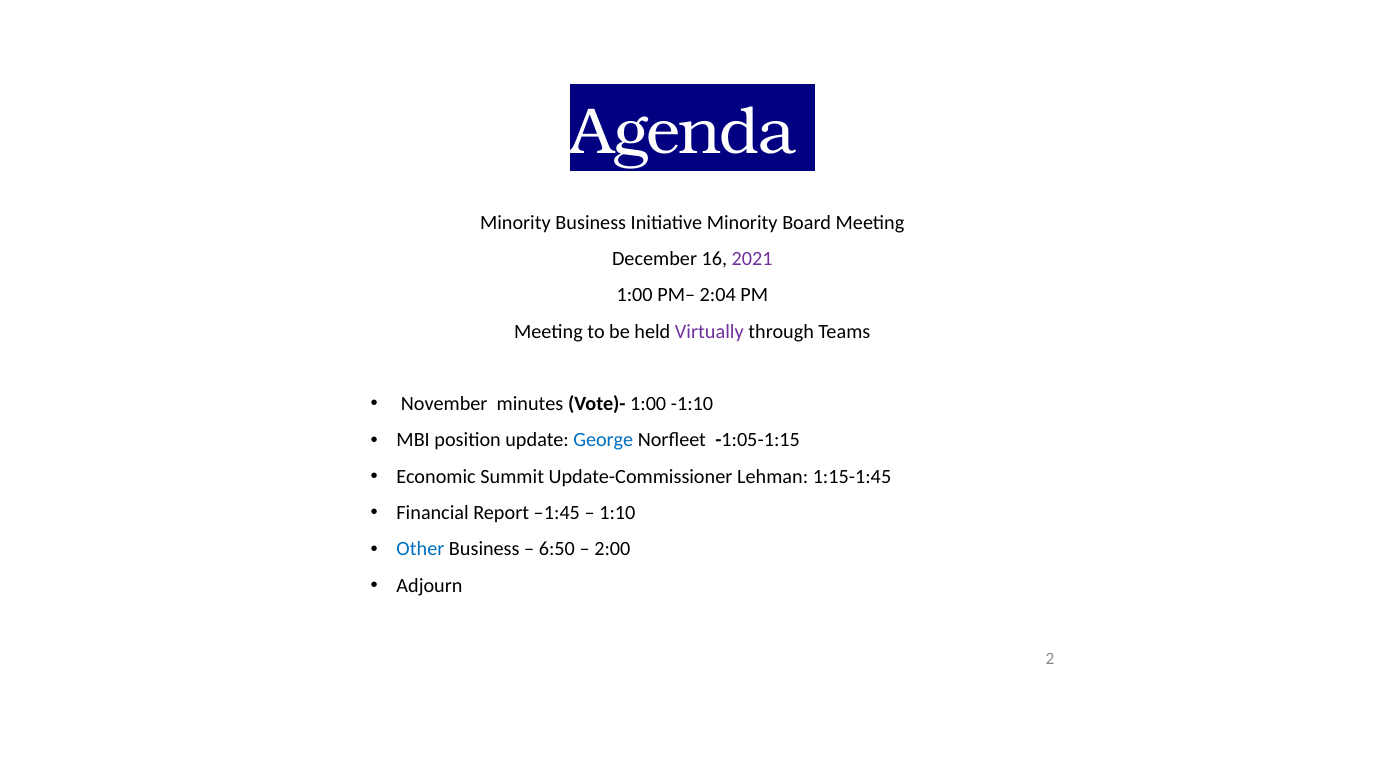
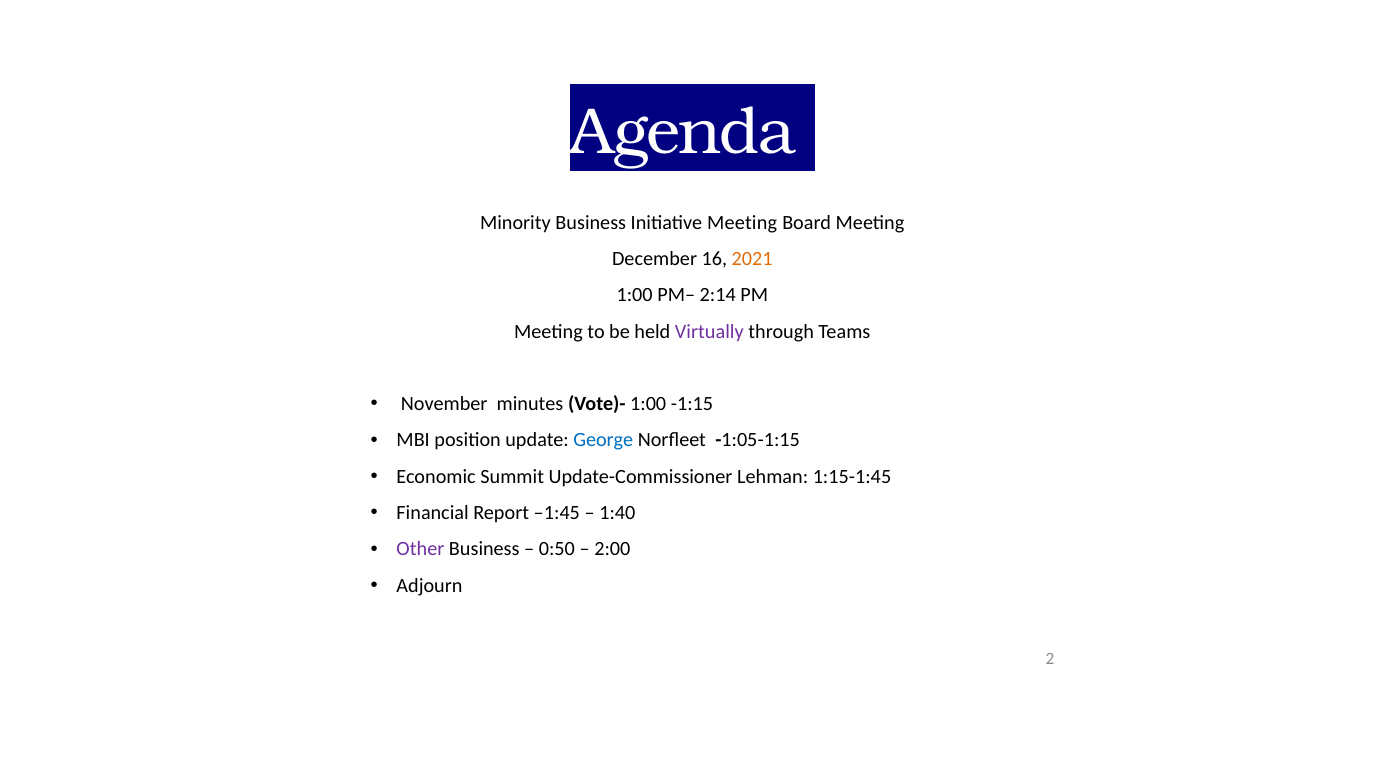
Initiative Minority: Minority -> Meeting (742, 223)
2021 colour: purple -> orange (752, 259)
2:04: 2:04 -> 2:14 (718, 295)
-1:10: -1:10 -> -1:15 (692, 404)
1:10: 1:10 -> 1:40 (617, 513)
Other colour: blue -> purple (420, 549)
6:50: 6:50 -> 0:50 (557, 549)
